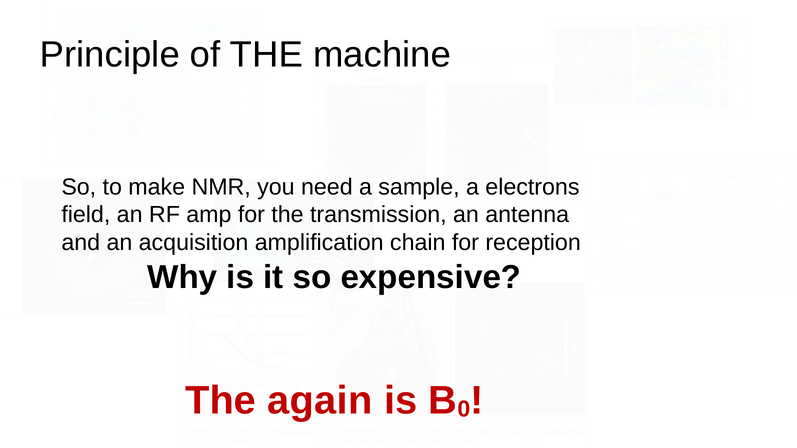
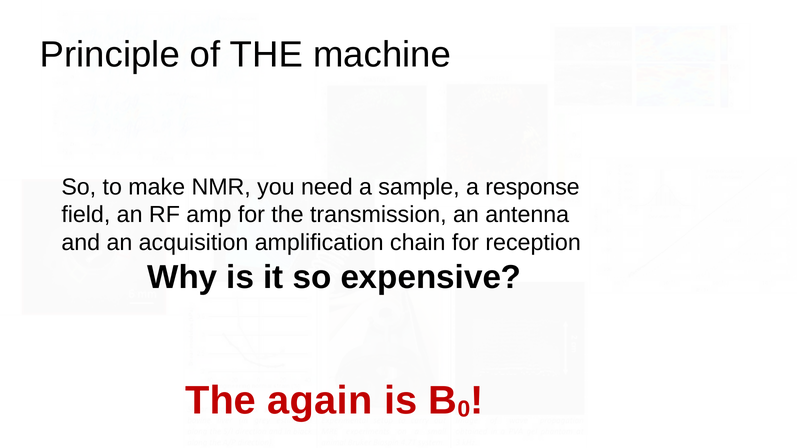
electrons: electrons -> response (533, 187)
